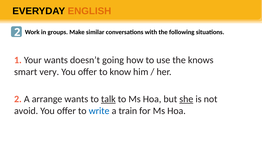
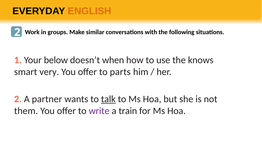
Your wants: wants -> below (56, 60)
going: going -> when (113, 60)
know: know -> parts (120, 72)
arrange: arrange -> partner (47, 99)
she underline: present -> none (186, 99)
avoid: avoid -> them (26, 111)
write colour: blue -> purple (99, 111)
